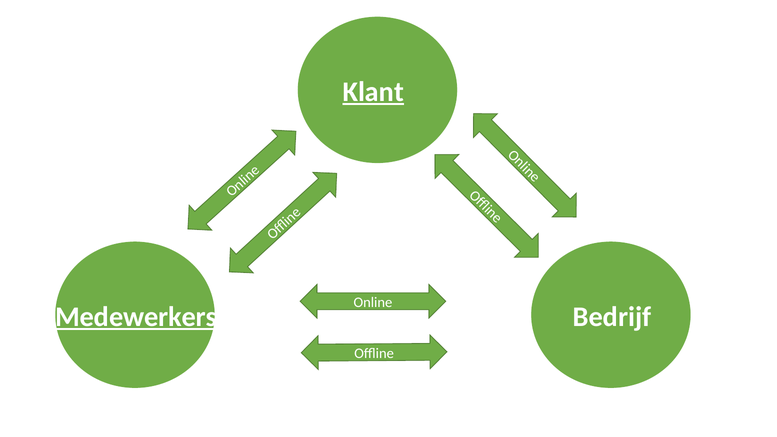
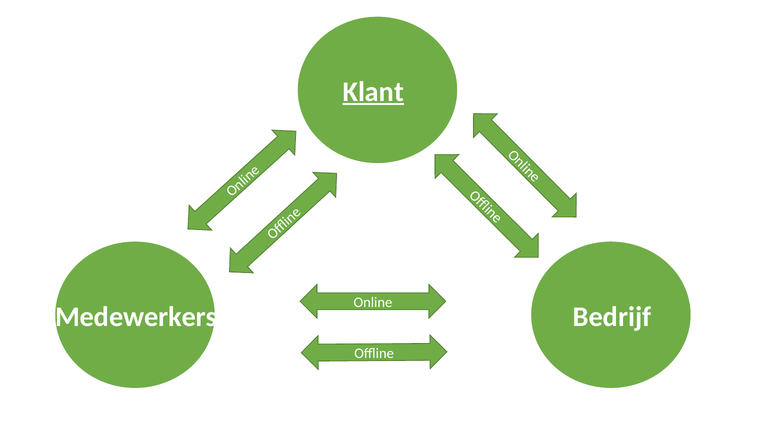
Medewerkers underline: present -> none (136, 317)
